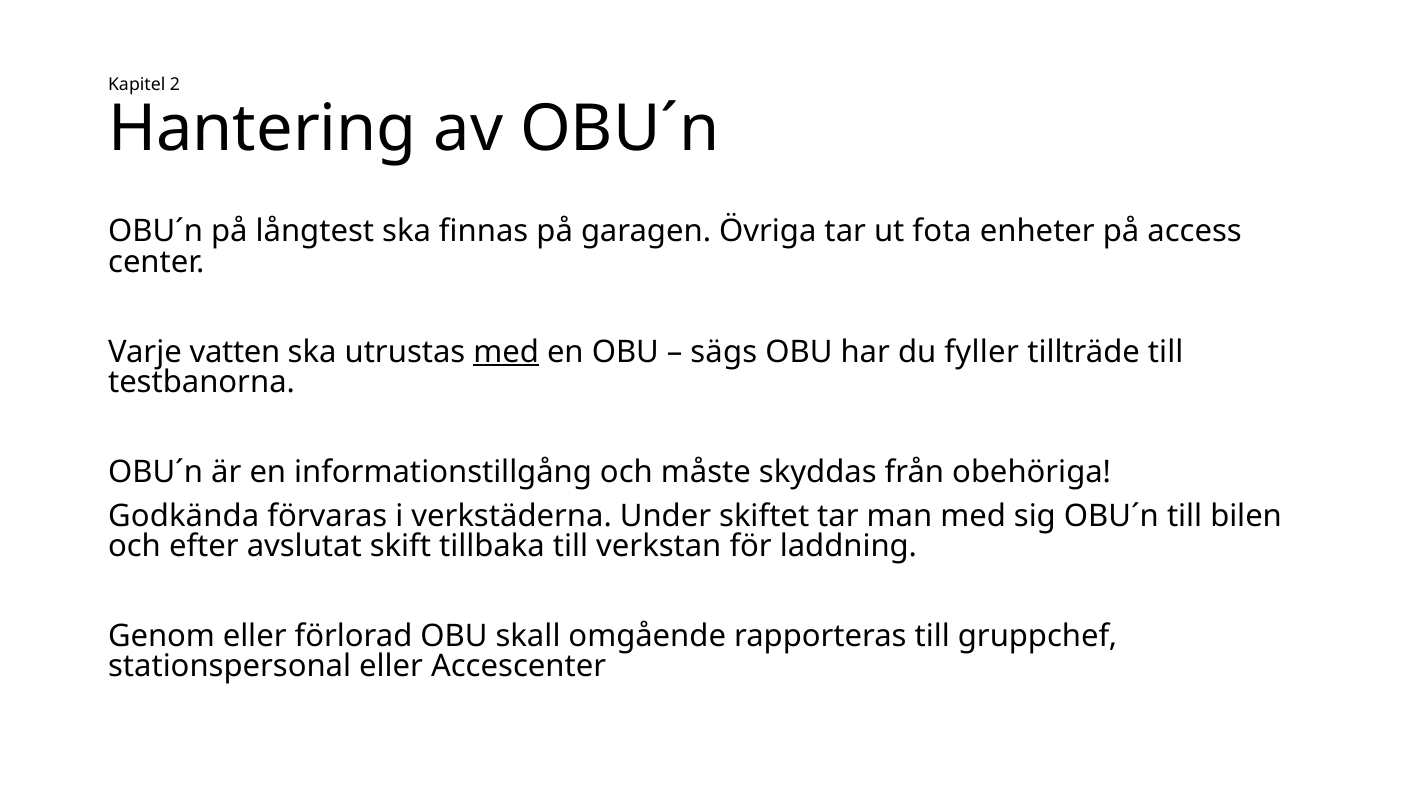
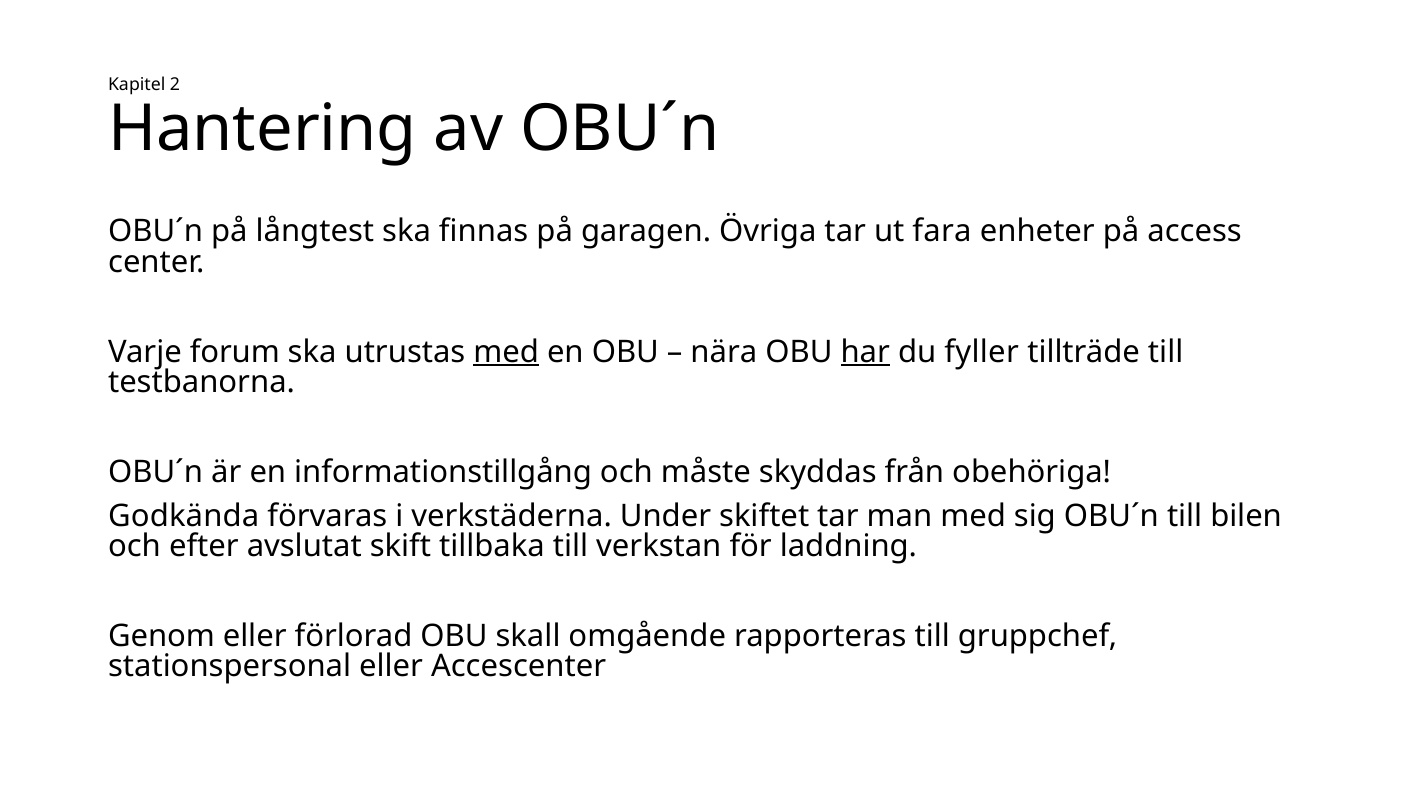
fota: fota -> fara (942, 232)
vatten: vatten -> forum (235, 352)
sägs: sägs -> nära (724, 352)
har underline: none -> present (865, 352)
